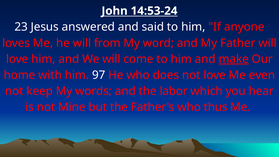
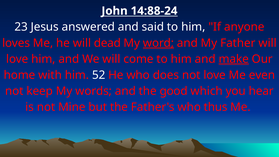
14:53-24: 14:53-24 -> 14:88-24 (154, 11)
from: from -> dead (107, 43)
word underline: none -> present (158, 43)
97: 97 -> 52 (99, 75)
labor: labor -> good (174, 91)
